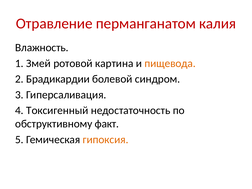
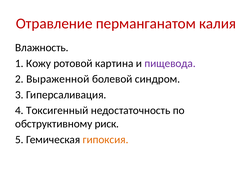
Змей: Змей -> Кожу (39, 63)
пищевода colour: orange -> purple (170, 63)
Брадикардии: Брадикардии -> Выраженной (58, 79)
факт: факт -> риск (107, 124)
